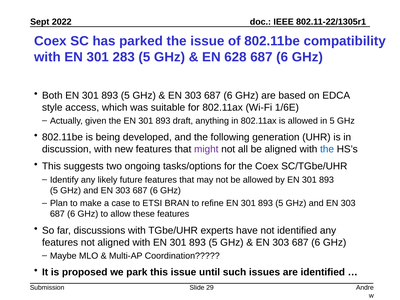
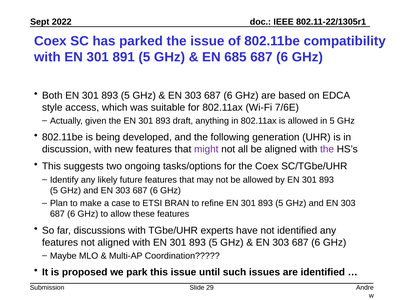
283: 283 -> 891 (124, 57)
628: 628 -> 685 (235, 57)
1/6E: 1/6E -> 7/6E (287, 107)
the colour: blue -> purple (327, 149)
